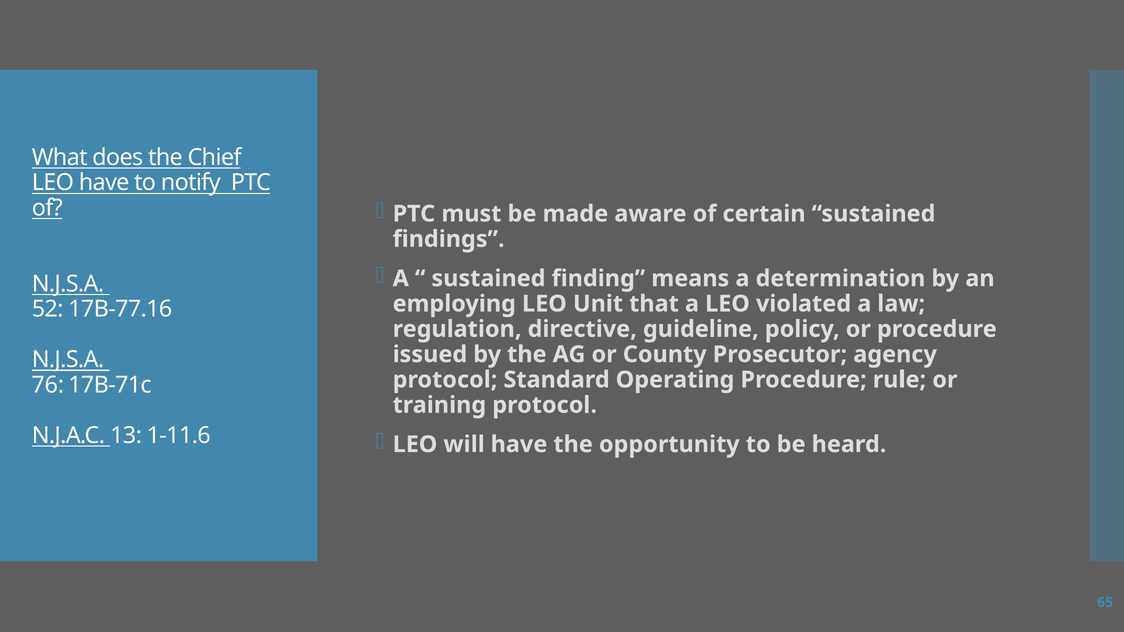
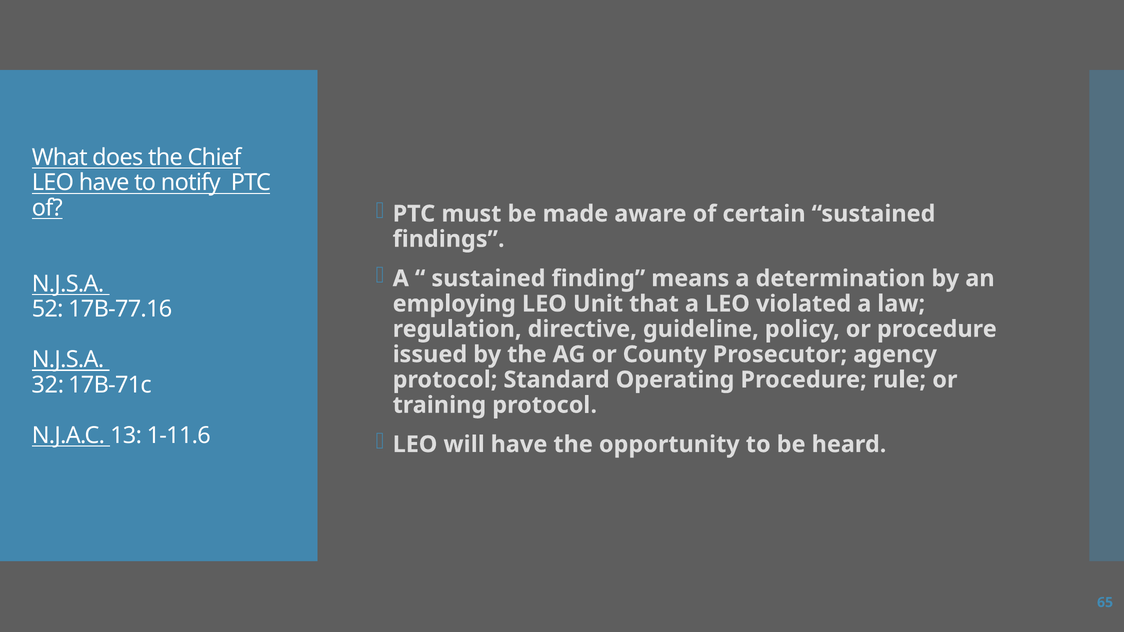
76: 76 -> 32 (48, 385)
